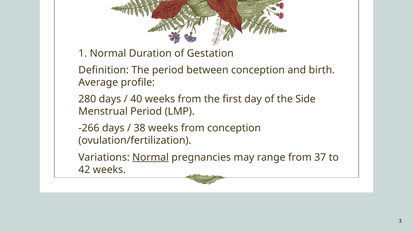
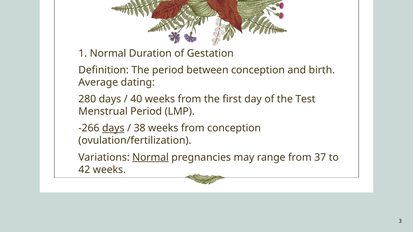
profile: profile -> dating (138, 83)
Side: Side -> Test (305, 99)
days underline: none -> present (113, 128)
